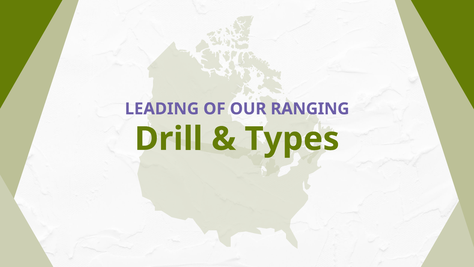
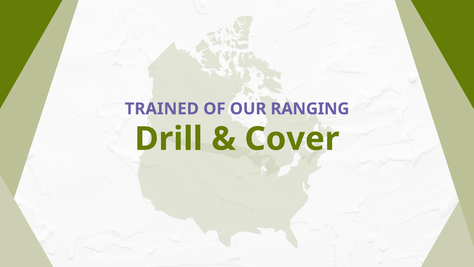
LEADING: LEADING -> TRAINED (162, 109)
Types: Types -> Cover (292, 139)
